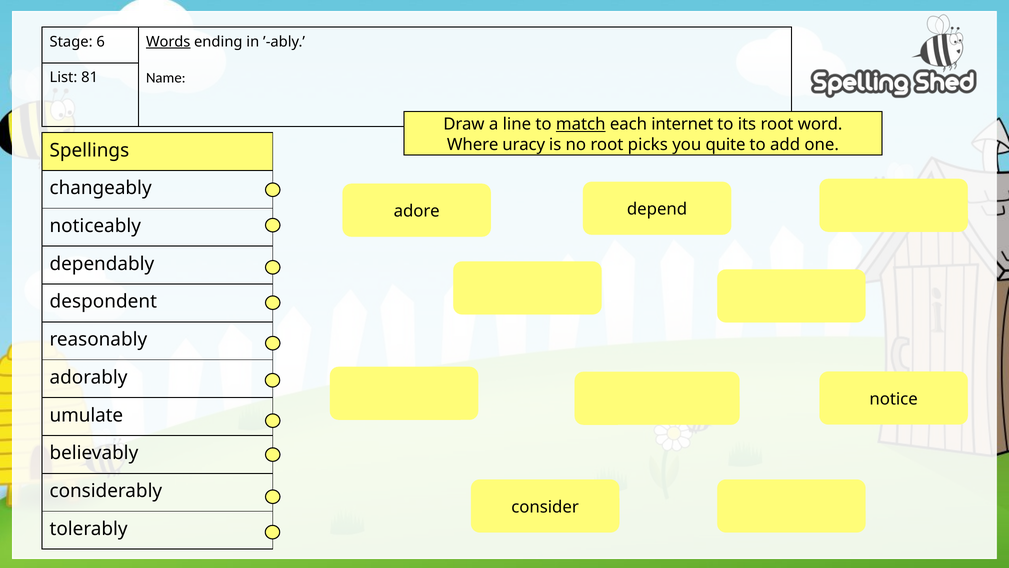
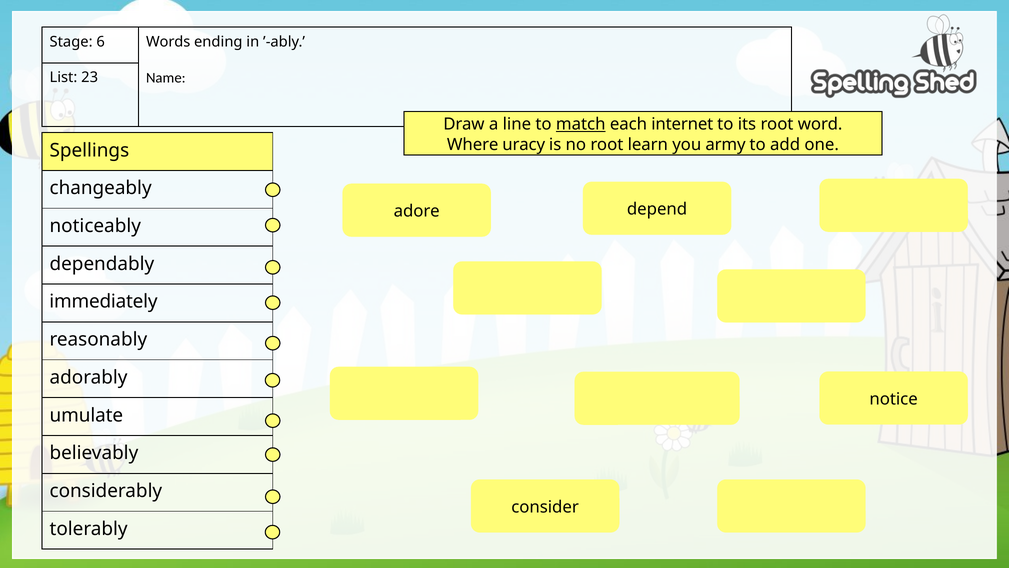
Words underline: present -> none (168, 42)
81: 81 -> 23 (90, 78)
picks: picks -> learn (648, 144)
quite: quite -> army (726, 144)
despondent: despondent -> immediately (103, 301)
